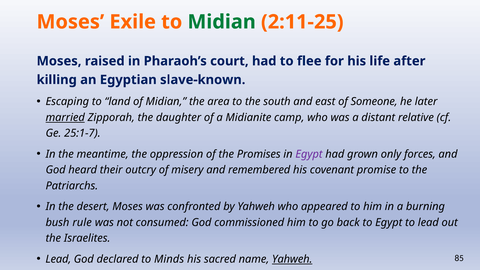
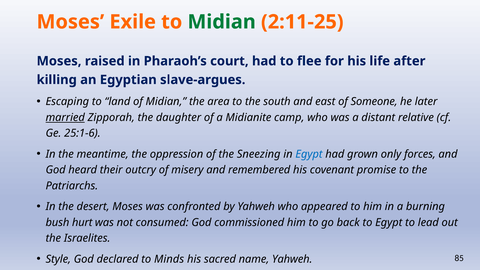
slave-known: slave-known -> slave-argues (203, 80)
25:1-7: 25:1-7 -> 25:1-6 (82, 133)
Promises: Promises -> Sneezing (259, 154)
Egypt colour: purple -> blue (309, 154)
rule: rule -> hurt (82, 222)
Lead: Lead -> Style (58, 259)
Yahweh underline: present -> none (292, 259)
